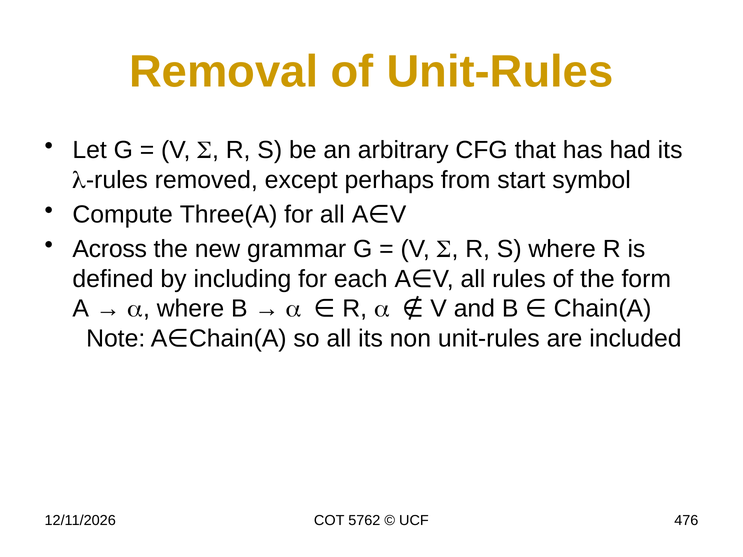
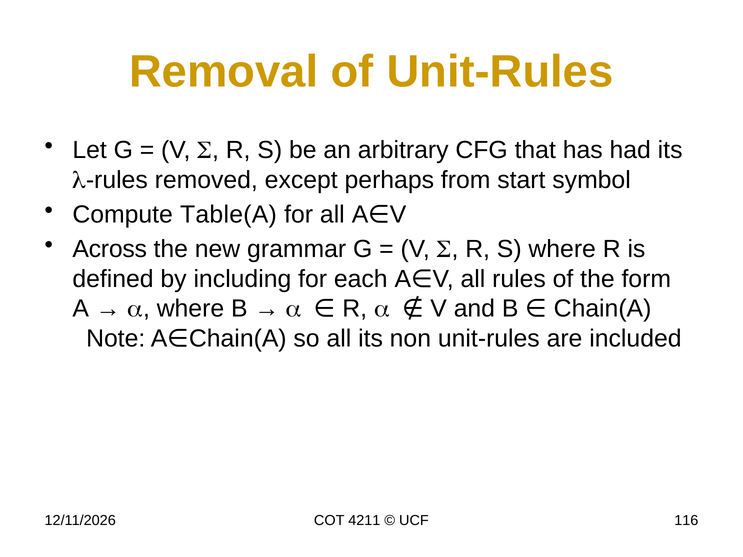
Three(A: Three(A -> Table(A (228, 215)
5762: 5762 -> 4211 (364, 521)
476: 476 -> 116 (686, 521)
